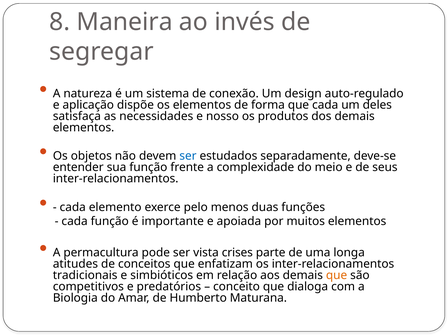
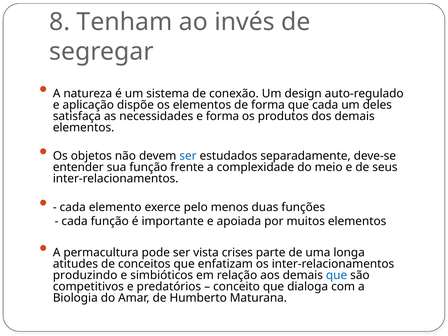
Maneira: Maneira -> Tenham (125, 22)
e nosso: nosso -> forma (223, 116)
tradicionais: tradicionais -> produzindo (85, 275)
que colour: orange -> blue (337, 275)
